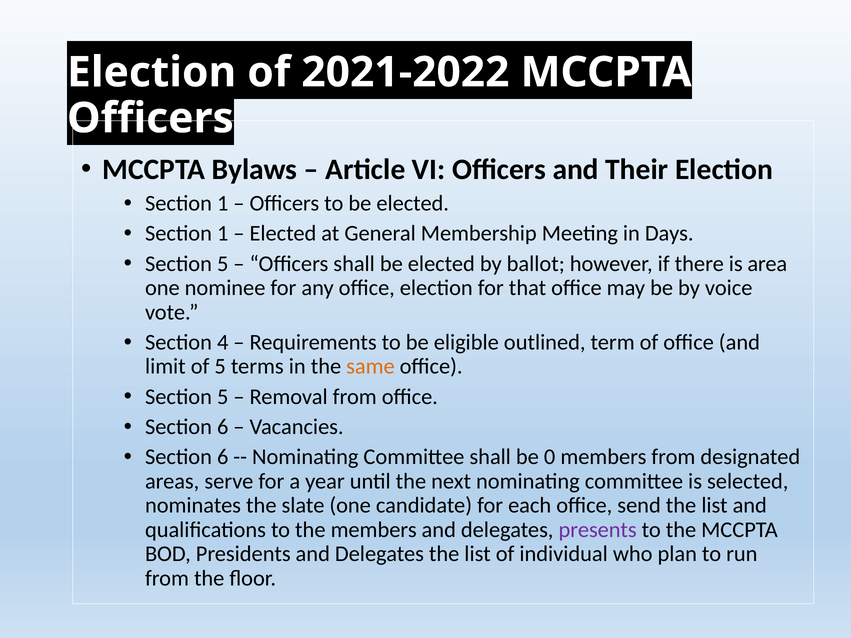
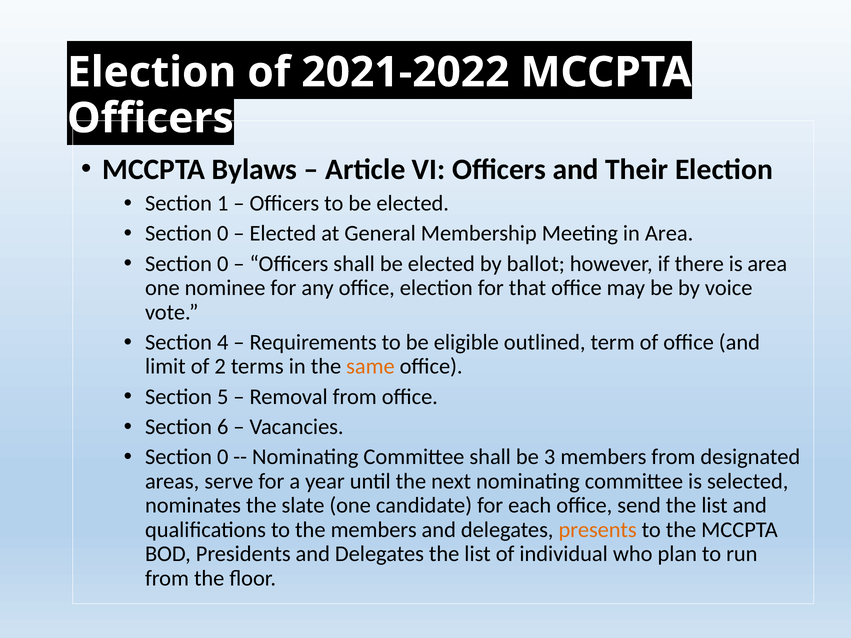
1: 1 -> 0 (223, 234)
in Days: Days -> Area (669, 234)
5: 5 -> 0 (223, 264)
of 5: 5 -> 2 (220, 367)
6: 6 -> 0 (223, 457)
0: 0 -> 3 (550, 457)
presents colour: purple -> orange (598, 530)
